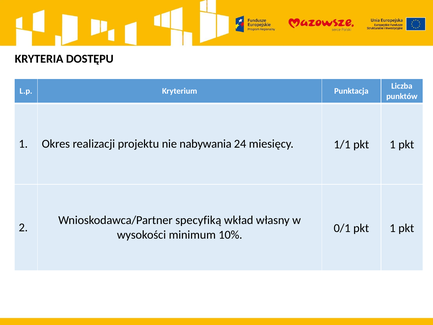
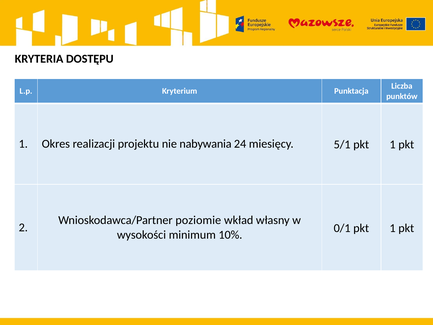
1/1: 1/1 -> 5/1 (342, 144)
specyfiką: specyfiką -> poziomie (198, 220)
